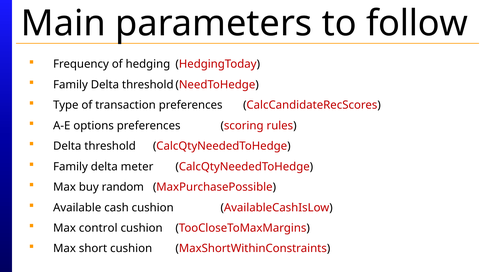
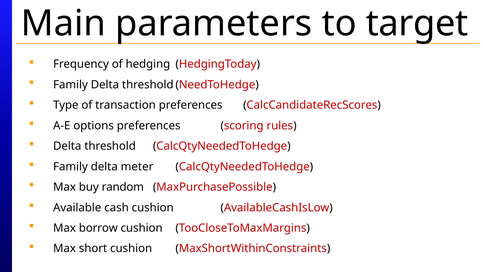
follow: follow -> target (417, 24)
control: control -> borrow (98, 228)
